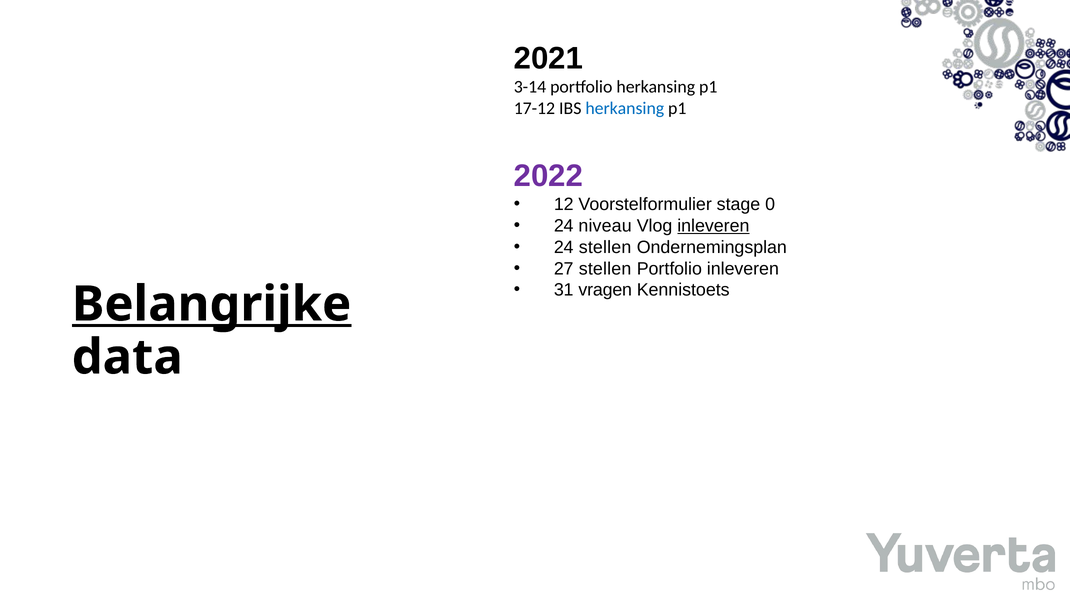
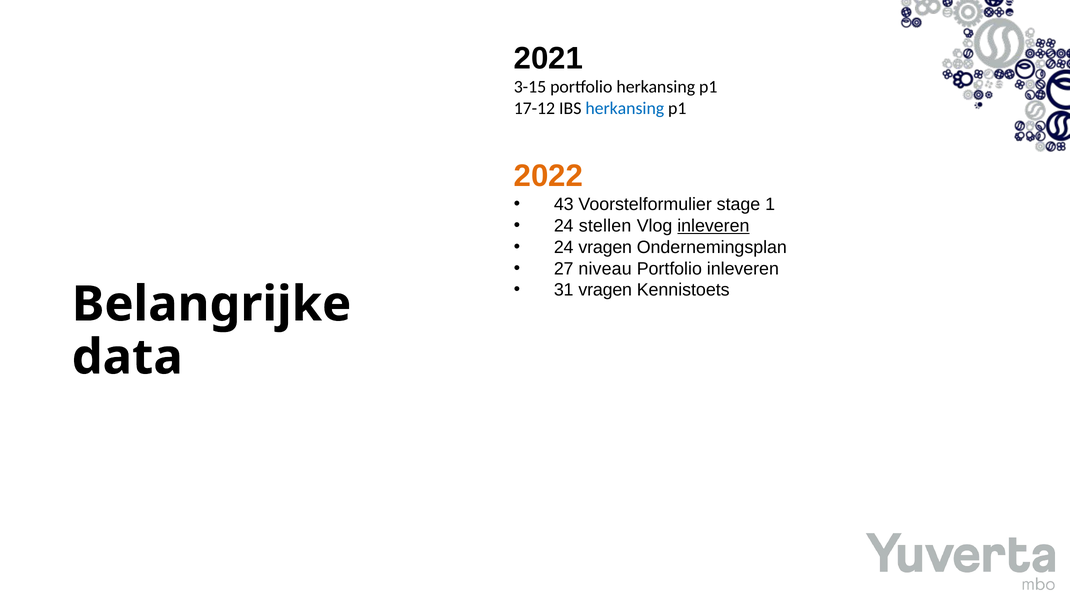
3-14: 3-14 -> 3-15 (530, 87)
2022 colour: purple -> orange (548, 176)
12: 12 -> 43 (564, 204)
0: 0 -> 1 (770, 204)
niveau: niveau -> stellen (605, 226)
24 stellen: stellen -> vragen (605, 247)
27 stellen: stellen -> niveau (605, 269)
Belangrijke underline: present -> none (212, 304)
